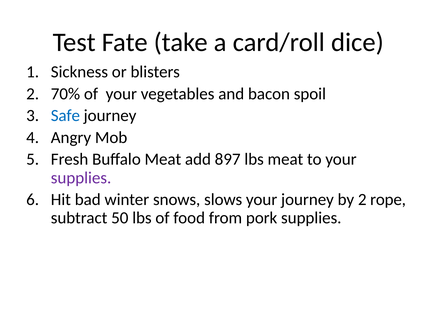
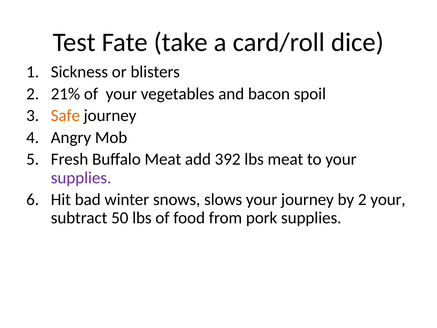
70%: 70% -> 21% (65, 94)
Safe colour: blue -> orange (65, 116)
897: 897 -> 392 (228, 159)
2 rope: rope -> your (388, 199)
